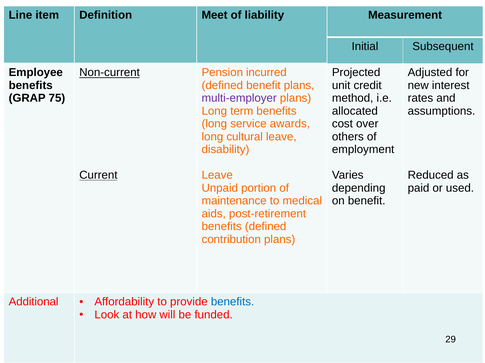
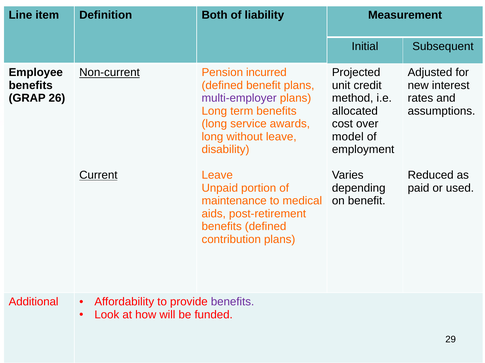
Meet: Meet -> Both (215, 15)
75: 75 -> 26 (57, 98)
cultural: cultural -> without (245, 137)
others: others -> model (348, 137)
benefits colour: blue -> purple (233, 302)
